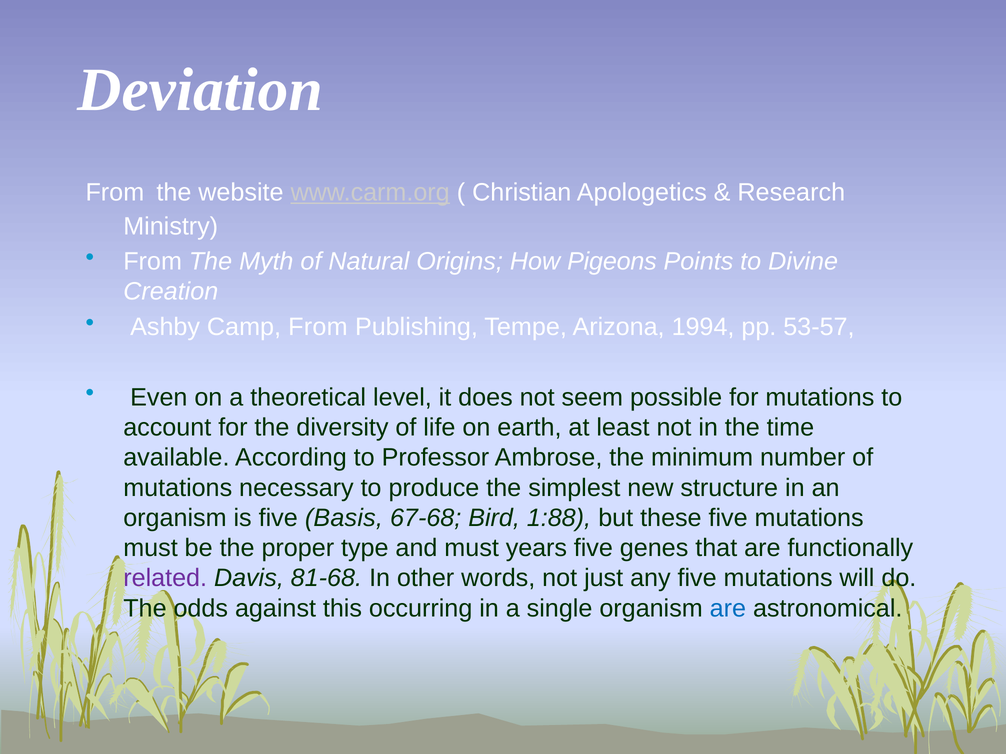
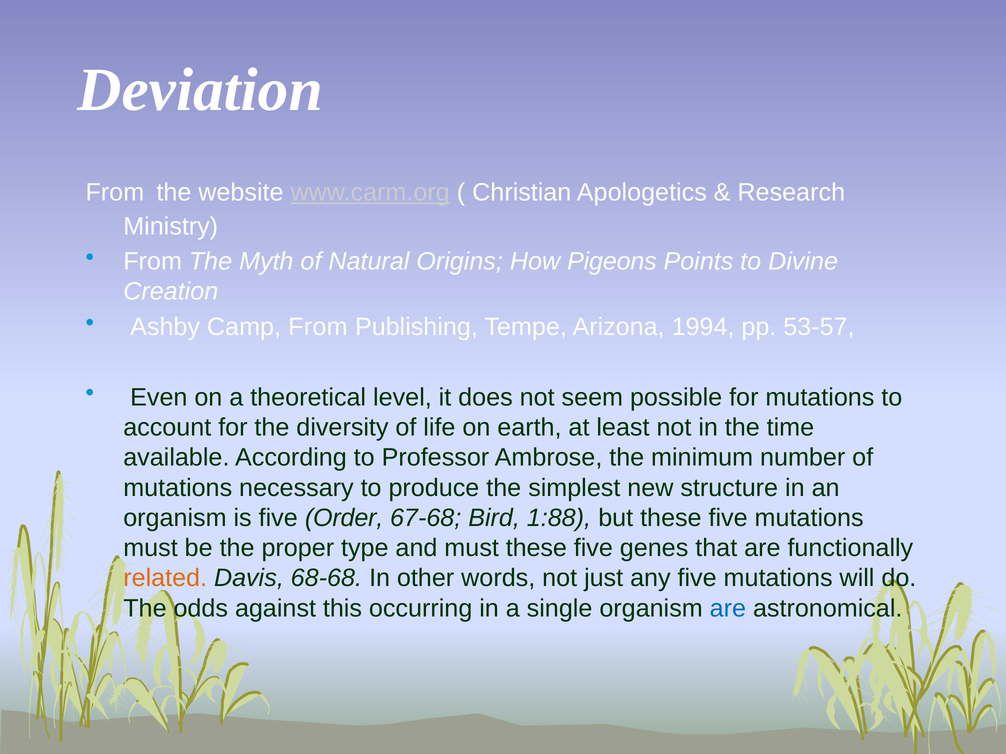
Basis: Basis -> Order (344, 518)
must years: years -> these (536, 548)
related colour: purple -> orange (165, 579)
81-68: 81-68 -> 68-68 (326, 579)
